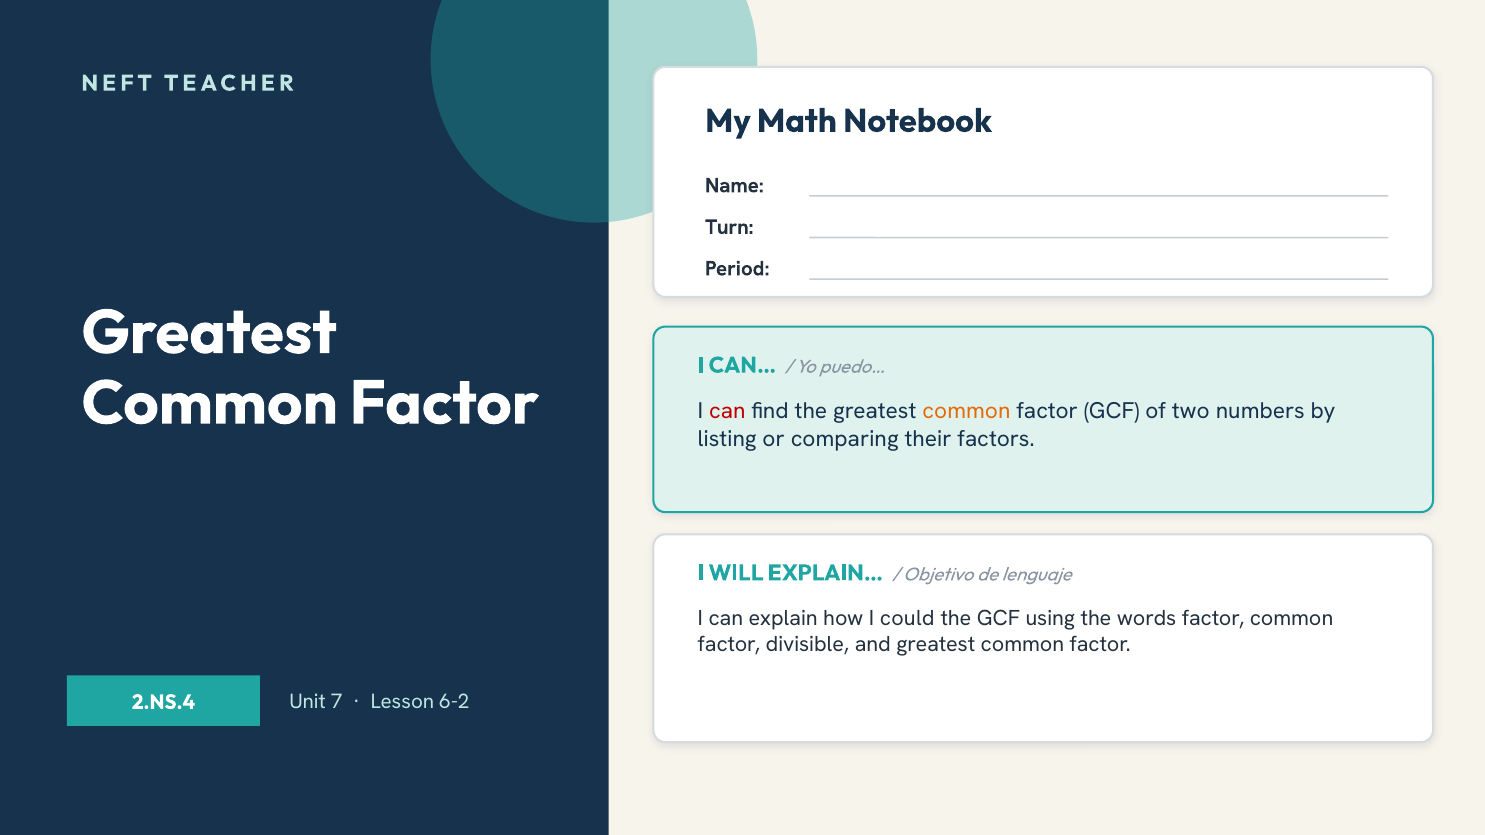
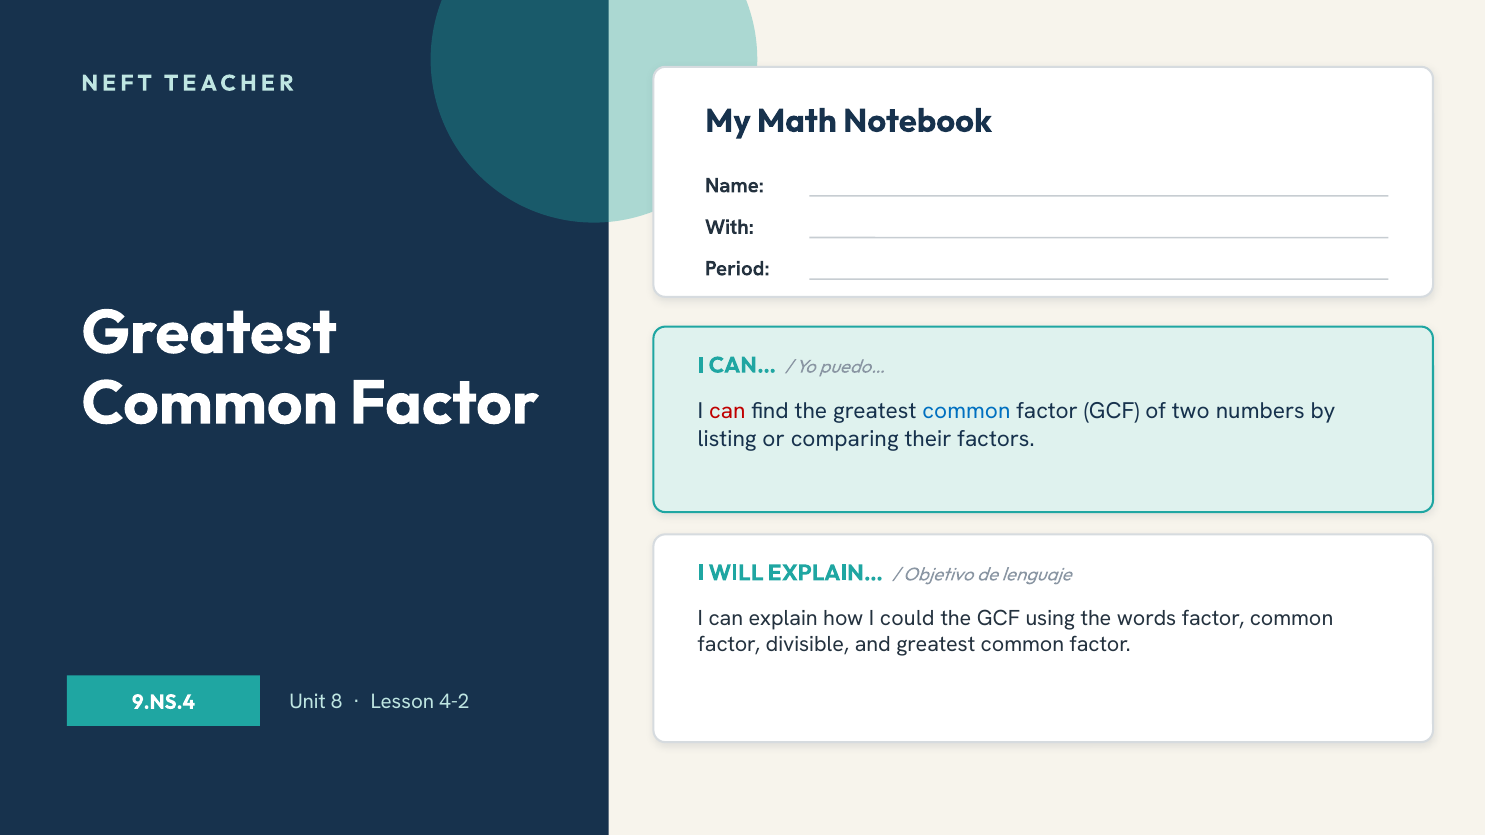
Turn: Turn -> With (729, 227)
common colour: orange -> blue (966, 412)
2.NS.4: 2.NS.4 -> 9.NS.4 (163, 702)
7: 7 -> 8 (337, 702)
6-2: 6-2 -> 4-2 (454, 702)
